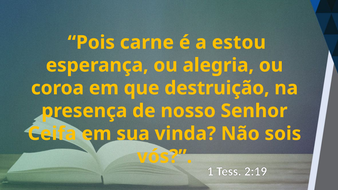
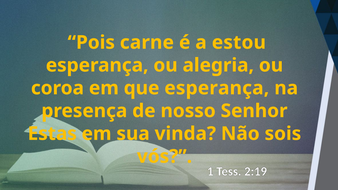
que destruição: destruição -> esperança (217, 88)
Ceifa: Ceifa -> Estas (52, 134)
